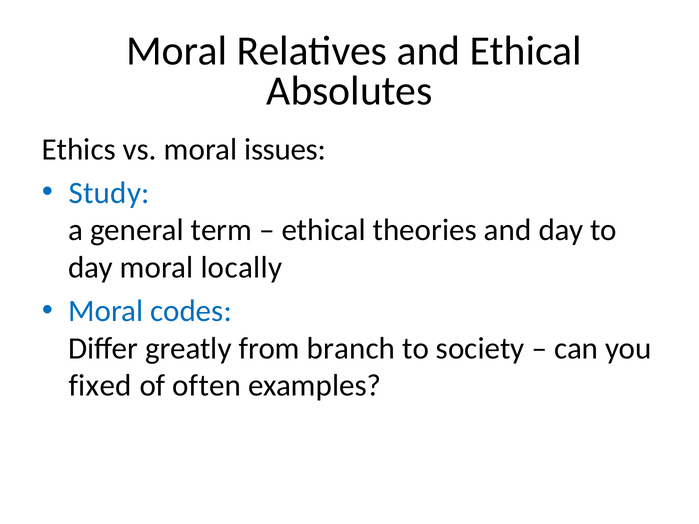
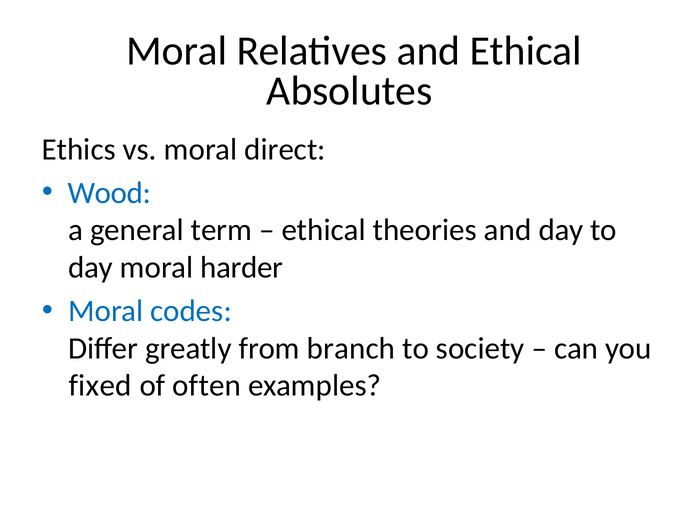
issues: issues -> direct (285, 149)
Study: Study -> Wood (109, 193)
locally: locally -> harder (242, 268)
